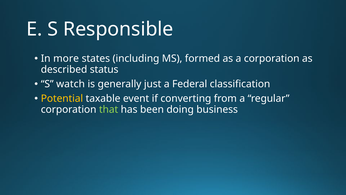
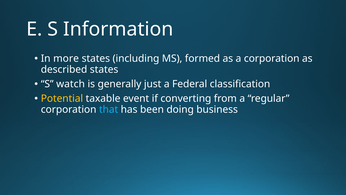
Responsible: Responsible -> Information (118, 29)
described status: status -> states (104, 69)
that colour: light green -> light blue (109, 109)
